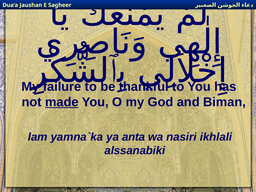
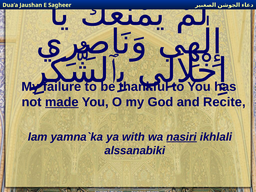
Biman: Biman -> Recite (224, 102)
anta: anta -> with (133, 137)
nasiri underline: none -> present (182, 137)
